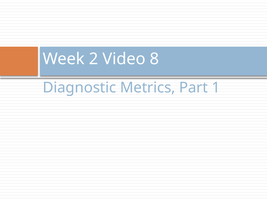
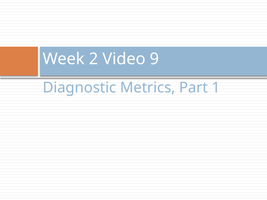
8: 8 -> 9 (154, 59)
